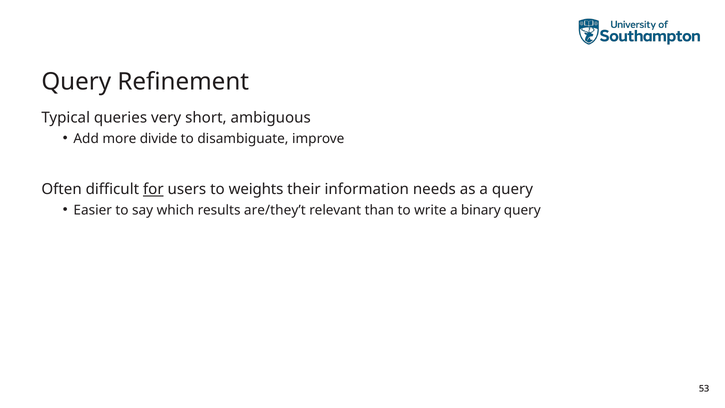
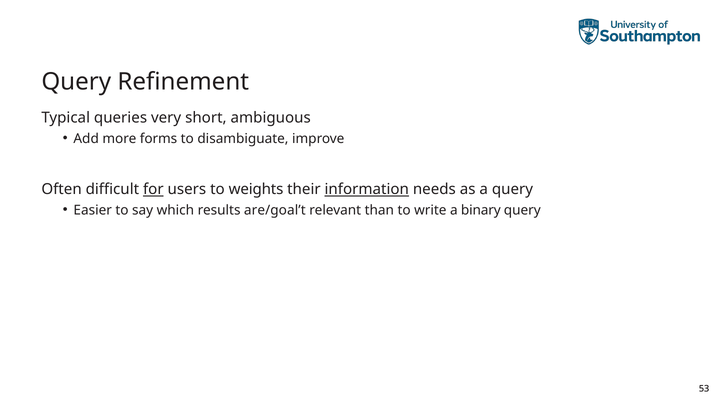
divide: divide -> forms (159, 139)
information underline: none -> present (367, 189)
are/they’t: are/they’t -> are/goal’t (275, 210)
